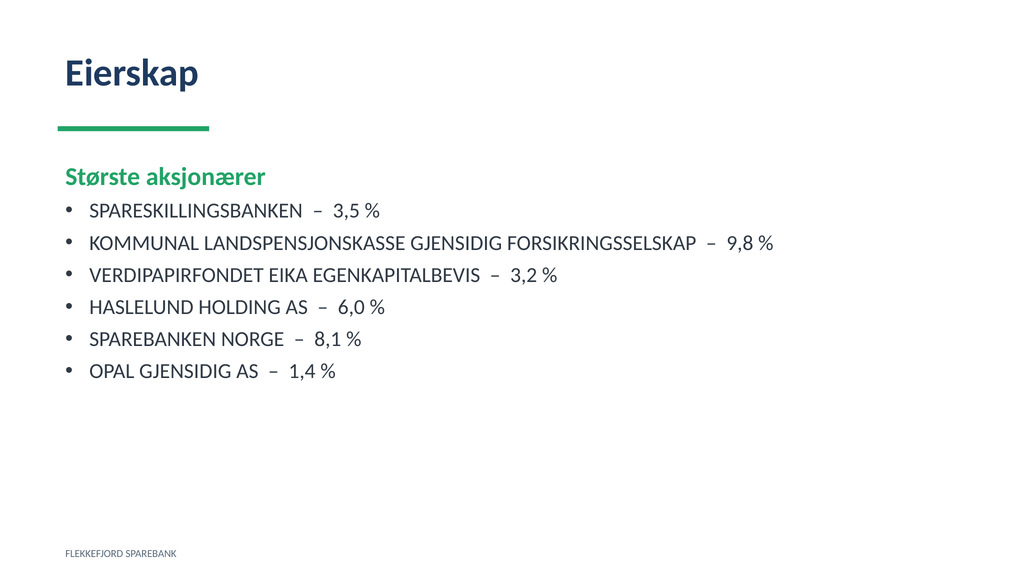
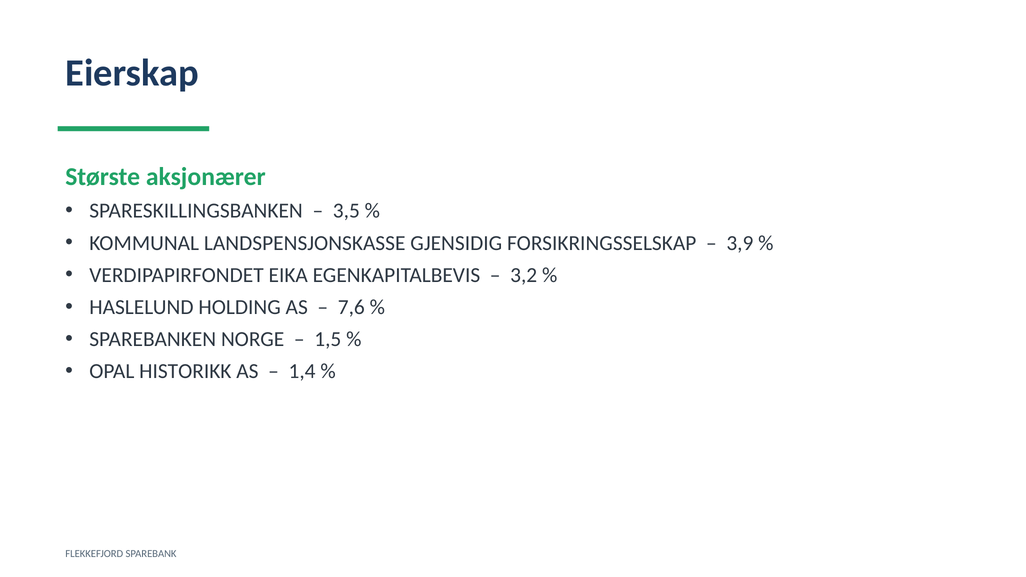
9,8: 9,8 -> 3,9 (740, 243)
6,0: 6,0 -> 7,6 (351, 307)
8,1: 8,1 -> 1,5 (328, 339)
OPAL GJENSIDIG: GJENSIDIG -> HISTORIKK (185, 371)
